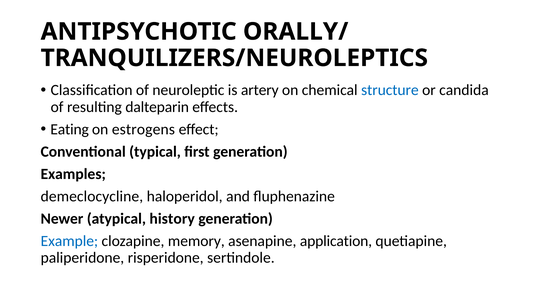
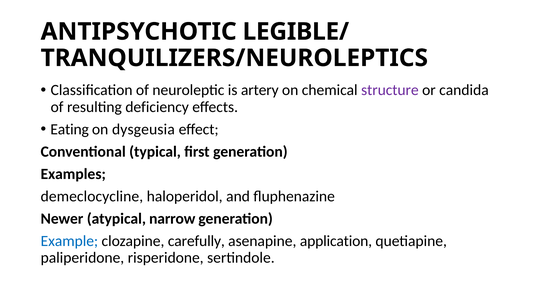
ORALLY/: ORALLY/ -> LEGIBLE/ (296, 32)
structure colour: blue -> purple (390, 90)
dalteparin: dalteparin -> deficiency (157, 107)
estrogens: estrogens -> dysgeusia (143, 129)
history: history -> narrow (172, 218)
memory: memory -> carefully (196, 241)
